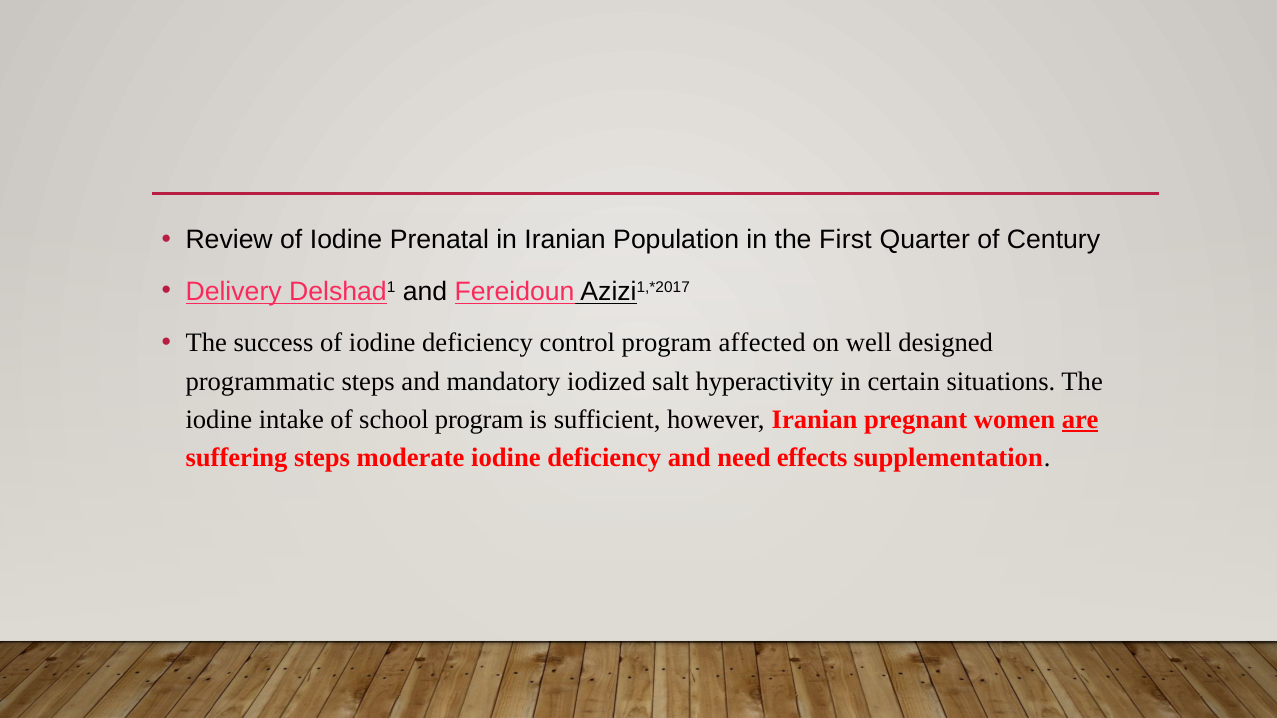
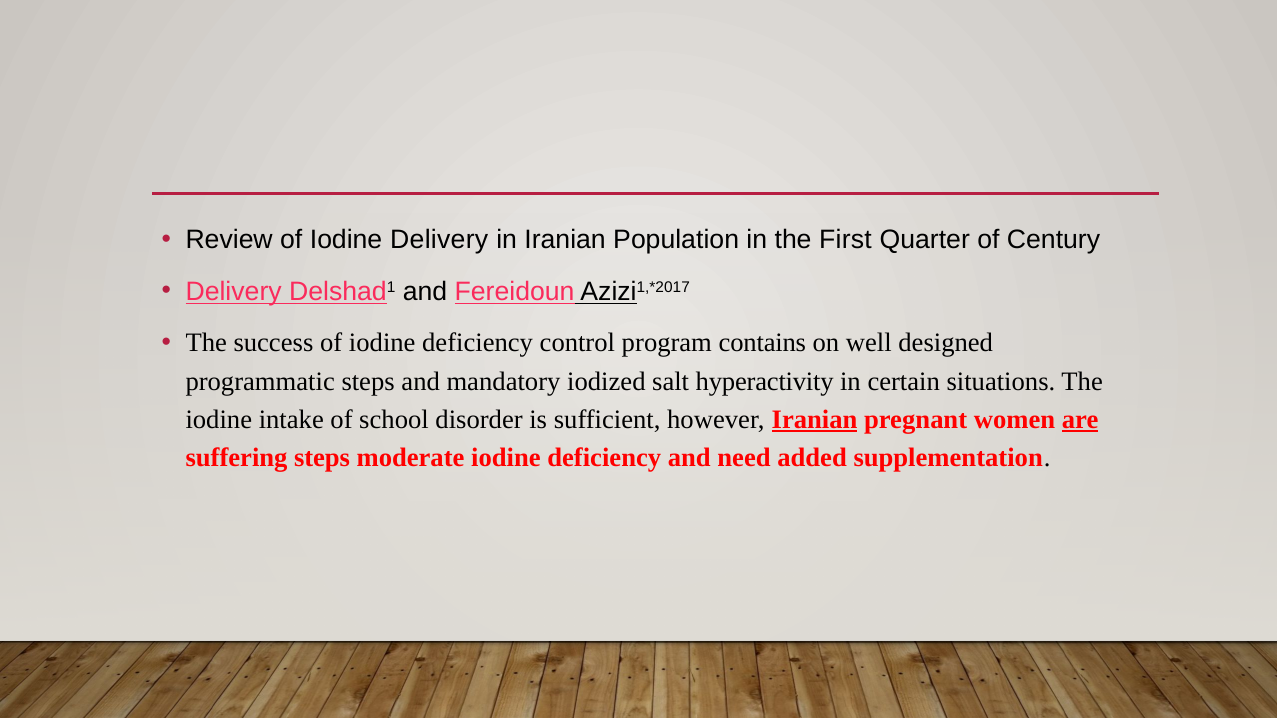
Iodine Prenatal: Prenatal -> Delivery (439, 240)
affected: affected -> contains (762, 343)
school program: program -> disorder (479, 420)
Iranian underline: none -> present (815, 420)
effects: effects -> added (812, 458)
